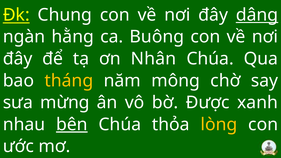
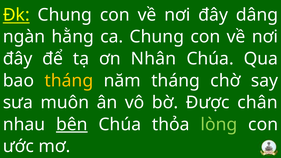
dâng underline: present -> none (257, 15)
ca Buông: Buông -> Chung (157, 37)
năm mông: mông -> tháng (176, 81)
mừng: mừng -> muôn (65, 103)
xanh: xanh -> chân (257, 103)
lòng colour: yellow -> light green (219, 125)
